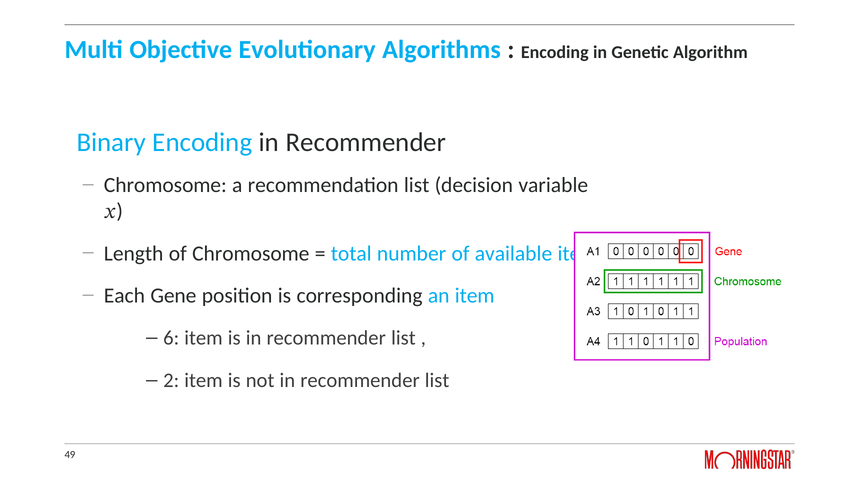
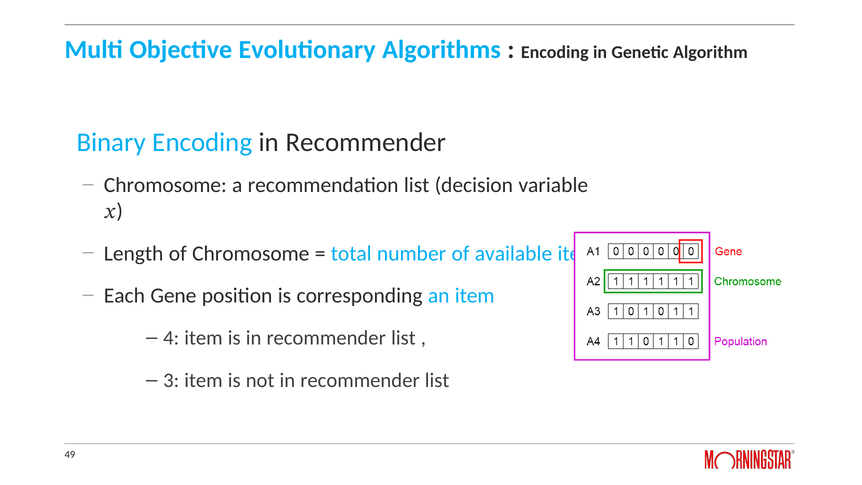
6: 6 -> 4 (171, 338)
2: 2 -> 3 (171, 380)
